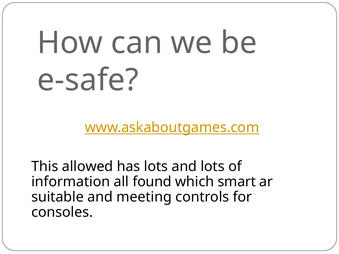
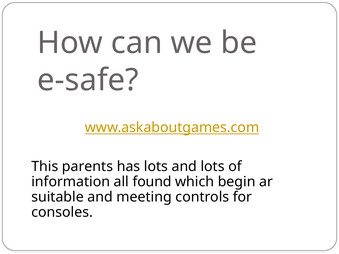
allowed: allowed -> parents (88, 167)
smart: smart -> begin (237, 182)
